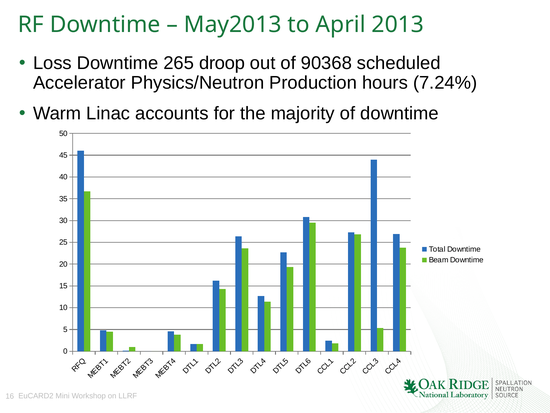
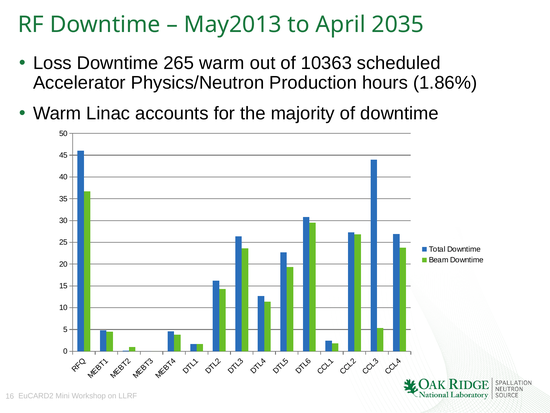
2013: 2013 -> 2035 (398, 25)
265 droop: droop -> warm (222, 63)
90368: 90368 -> 10363 (326, 63)
7.24%: 7.24% -> 1.86% (445, 83)
